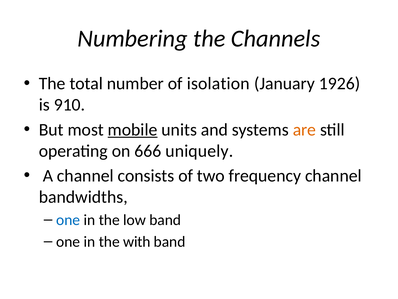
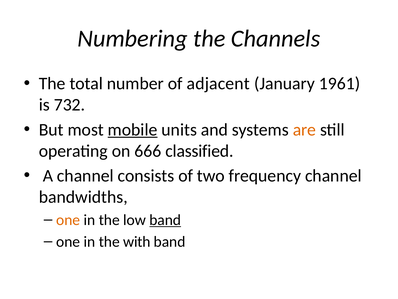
isolation: isolation -> adjacent (218, 83)
1926: 1926 -> 1961 (340, 83)
910: 910 -> 732 (69, 105)
uniquely: uniquely -> classified (199, 151)
one colour: blue -> orange (68, 220)
band underline: none -> present (165, 220)
